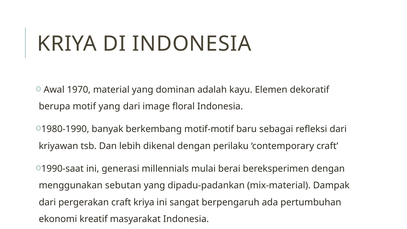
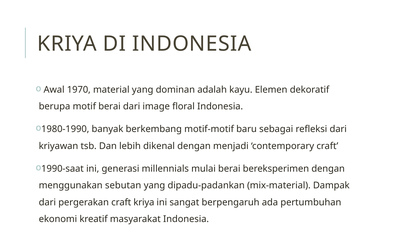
motif yang: yang -> berai (109, 106)
perilaku: perilaku -> menjadi (231, 146)
